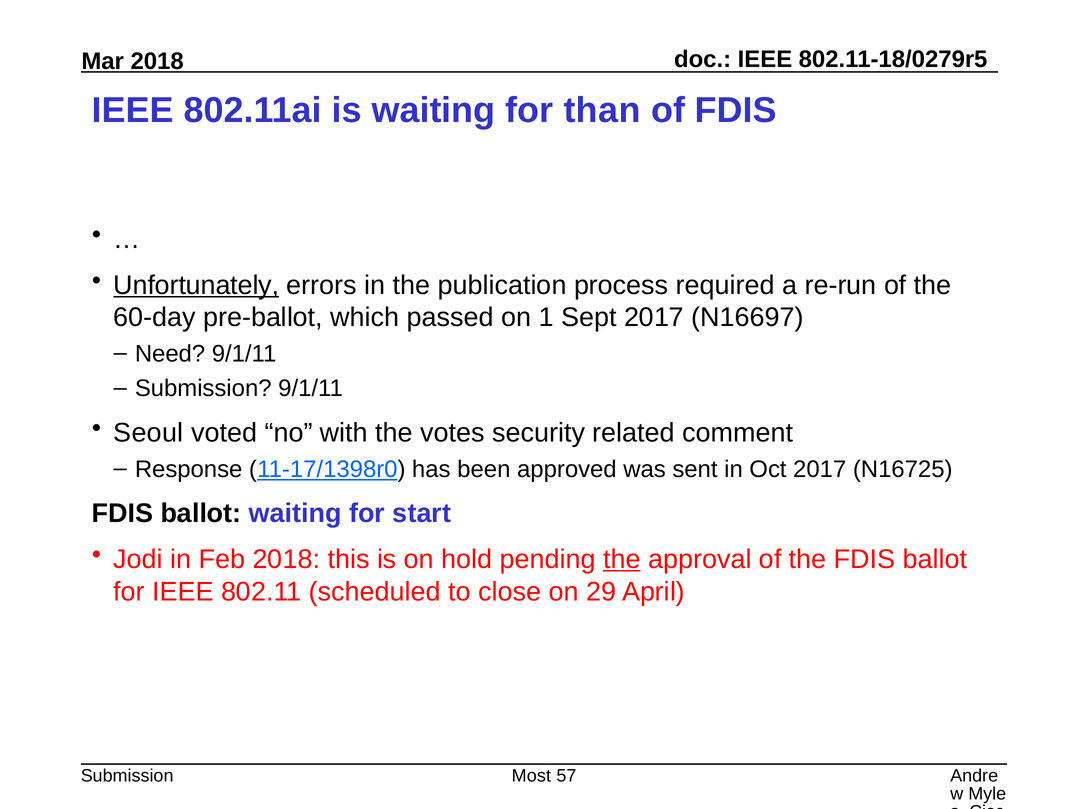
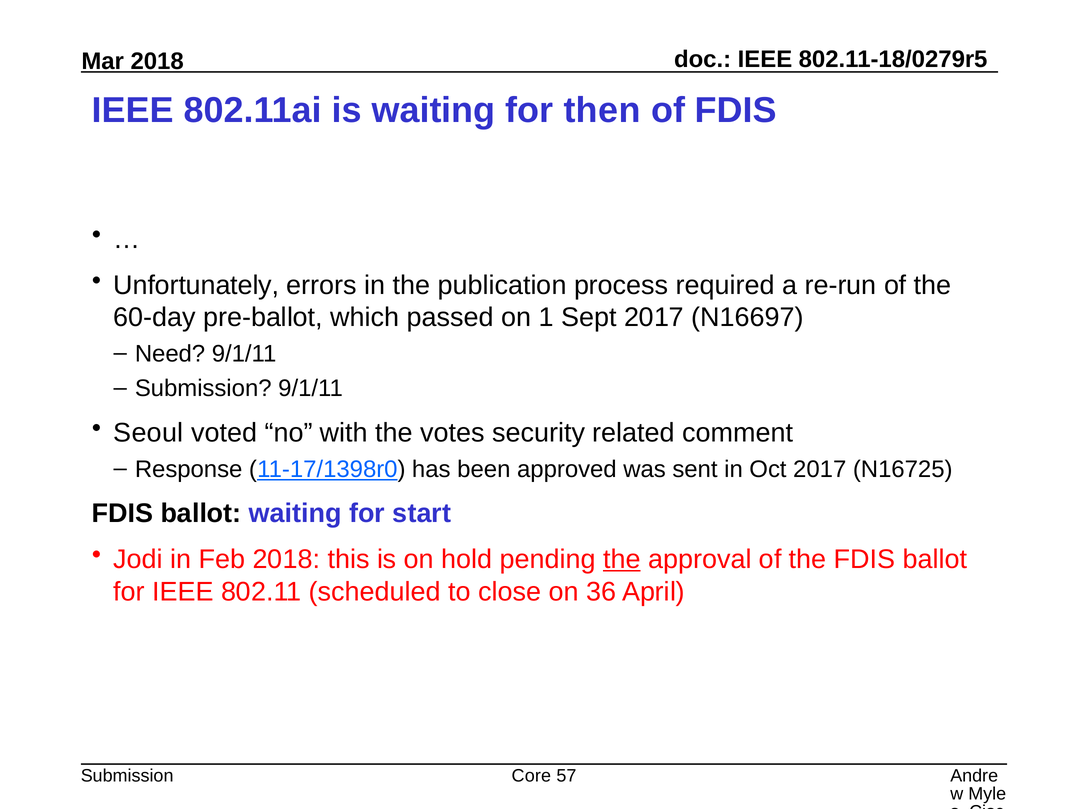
than: than -> then (602, 110)
Unfortunately underline: present -> none (196, 285)
29: 29 -> 36 (601, 592)
Most: Most -> Core (531, 776)
